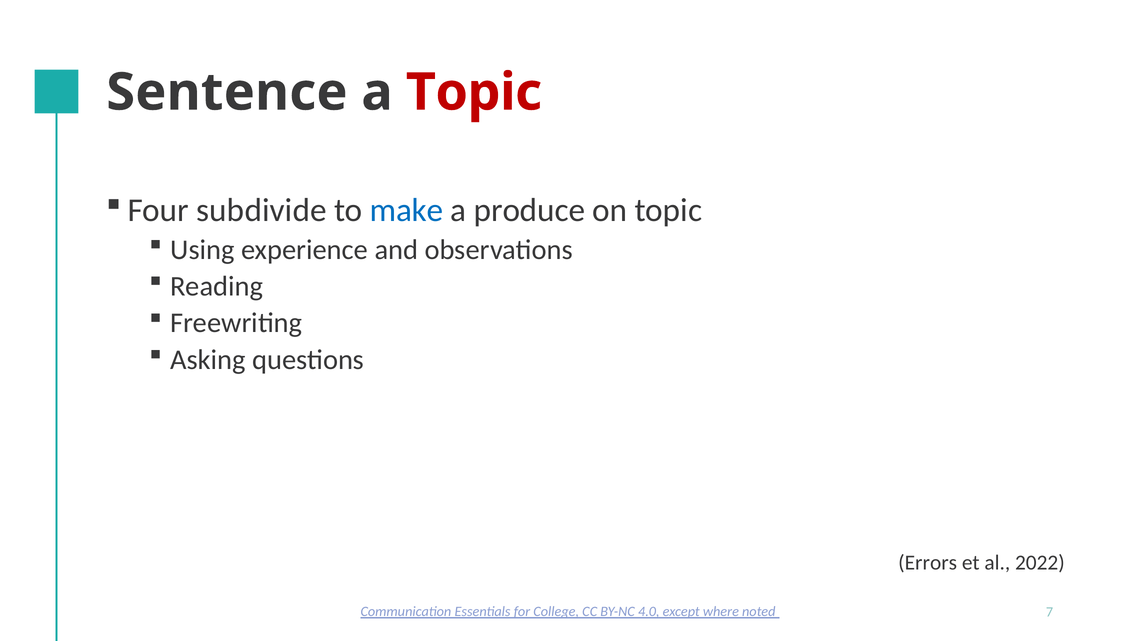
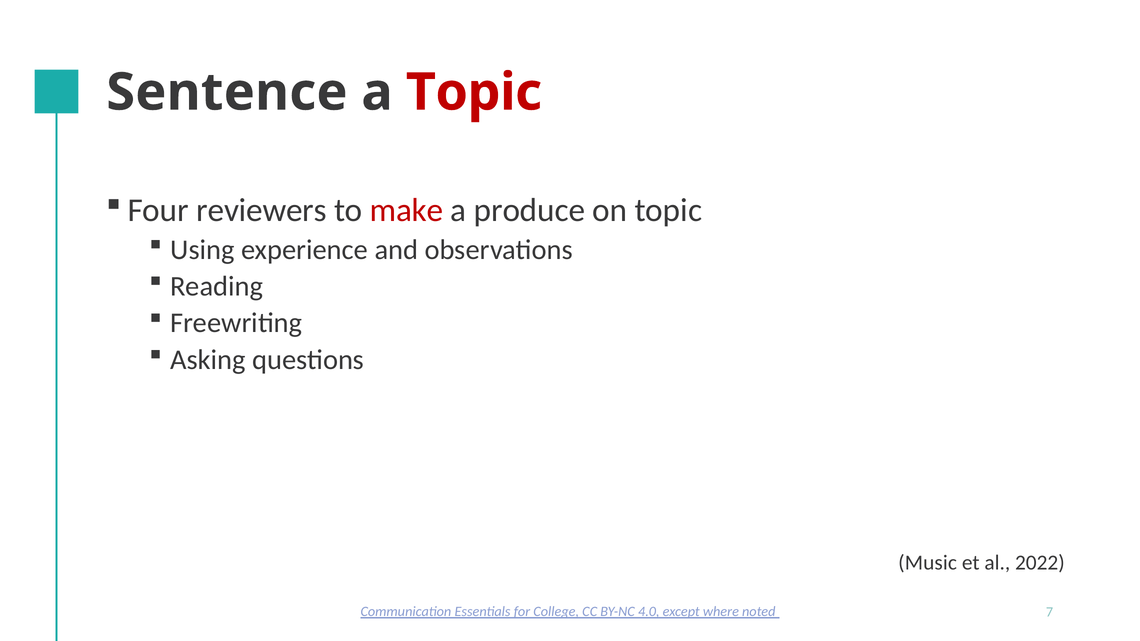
subdivide: subdivide -> reviewers (262, 210)
make colour: blue -> red (407, 210)
Errors: Errors -> Music (928, 563)
